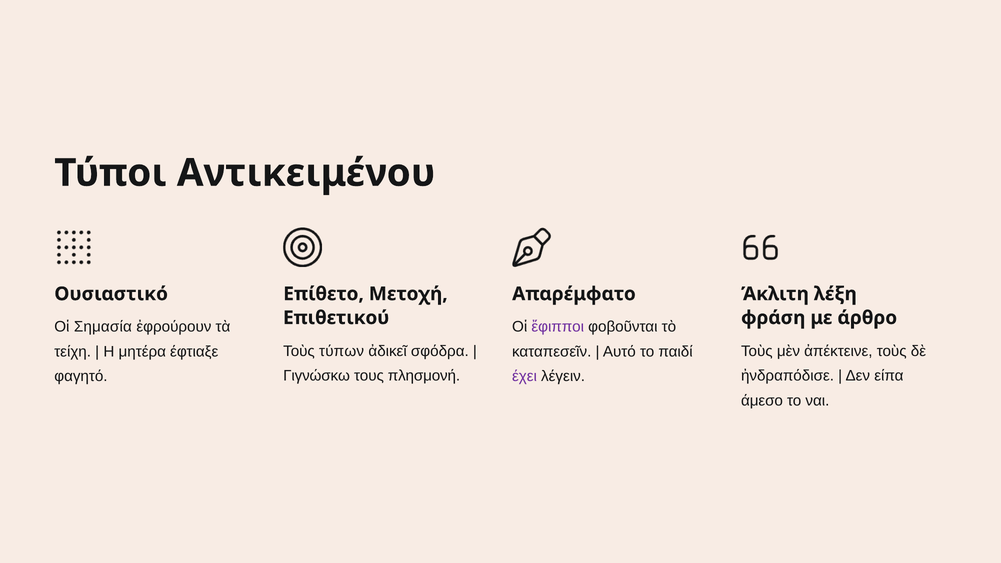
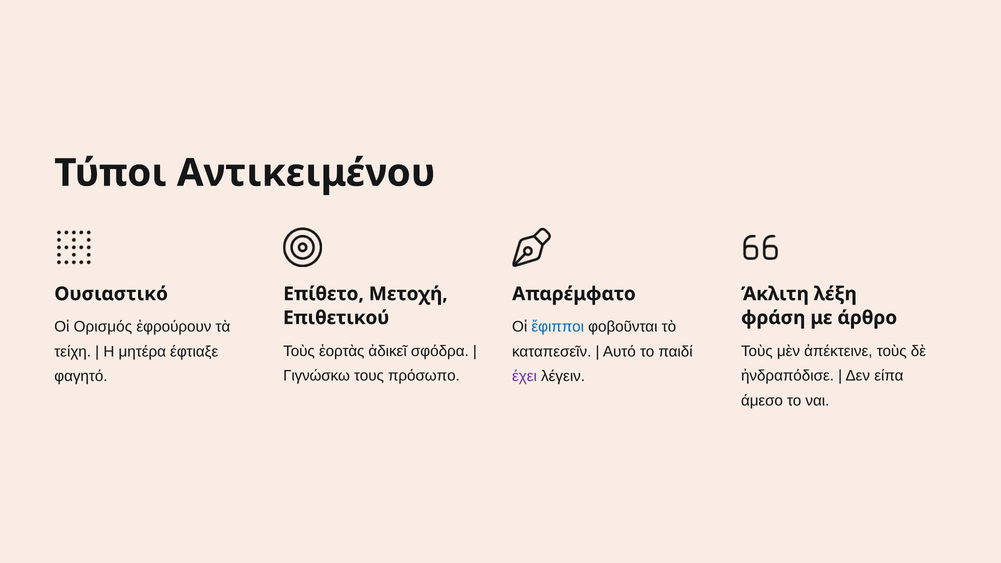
Σημασία: Σημασία -> Ορισμός (103, 327)
ἔφιπποι colour: purple -> blue (558, 327)
τύπων: τύπων -> ἑορτὰς (342, 351)
πλησμονή: πλησμονή -> πρόσωπο (424, 376)
